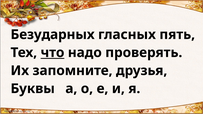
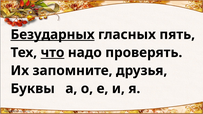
Безударных underline: none -> present (53, 35)
